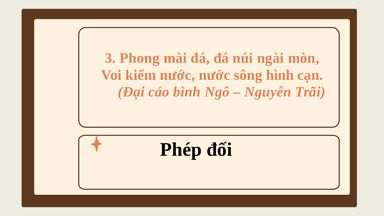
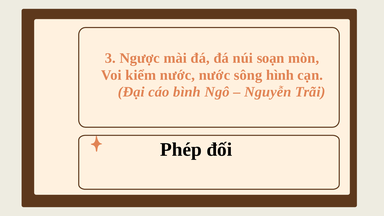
Phong: Phong -> Ngược (140, 58)
ngài: ngài -> soạn (271, 58)
